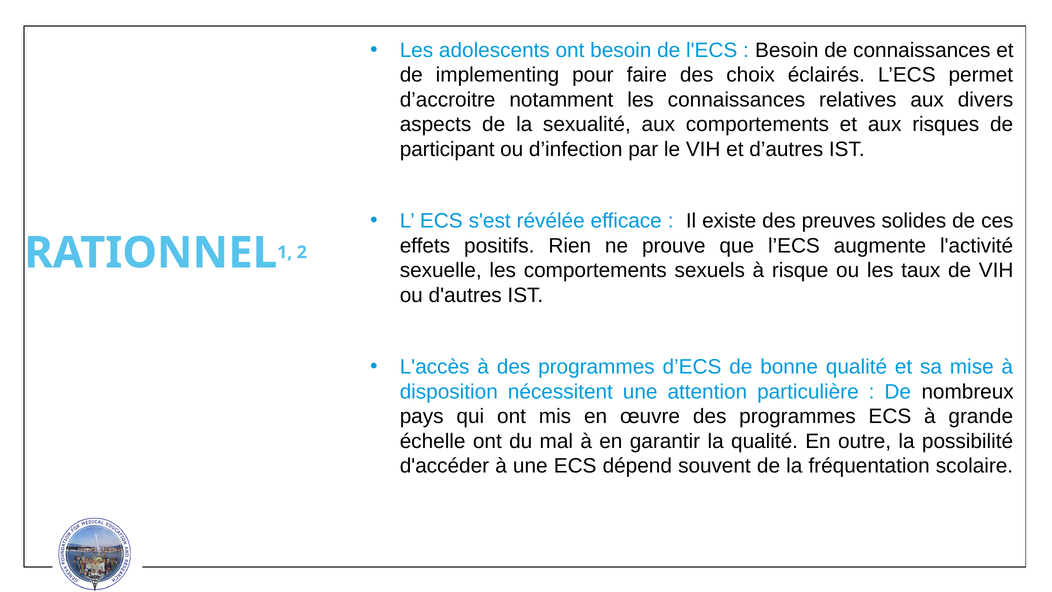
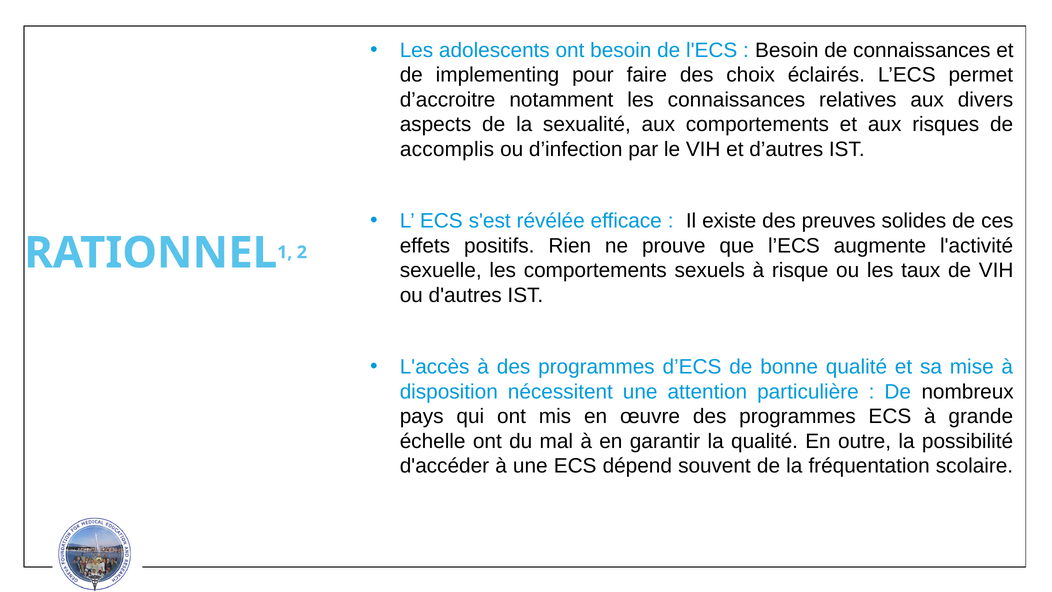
participant: participant -> accomplis (447, 149)
